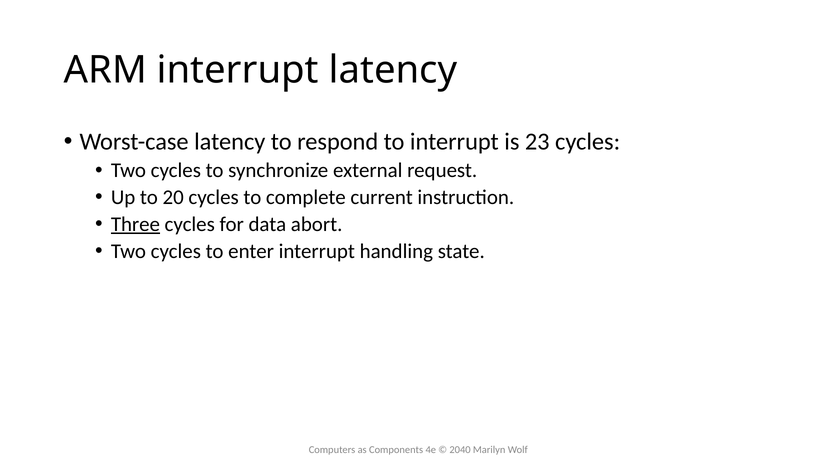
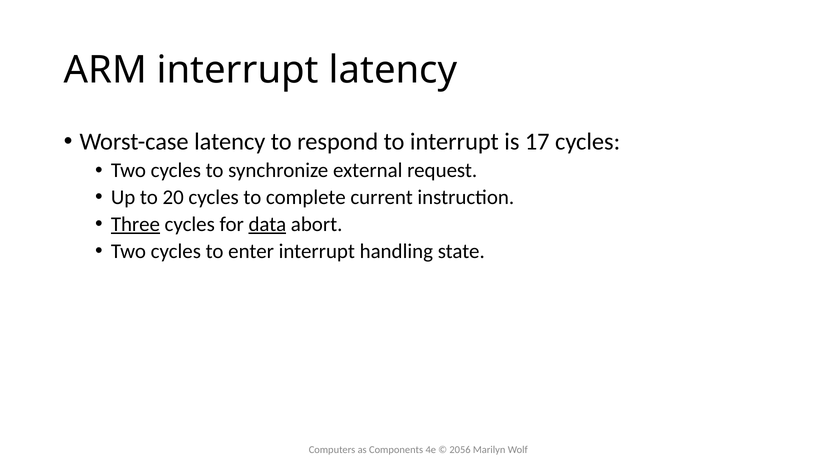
23: 23 -> 17 (537, 142)
data underline: none -> present (267, 224)
2040: 2040 -> 2056 (460, 450)
